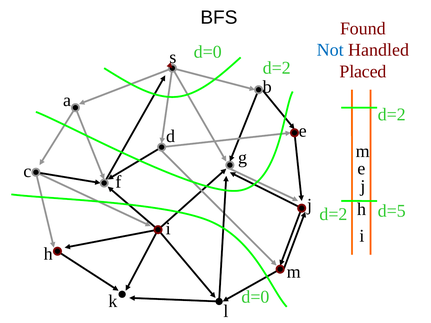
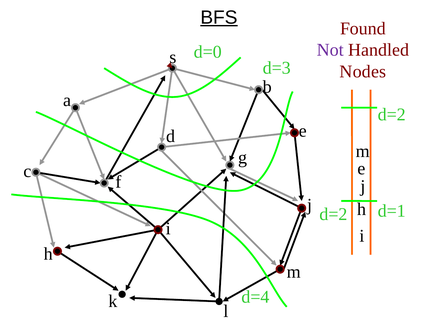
BFS underline: none -> present (219, 17)
Not colour: blue -> purple (330, 50)
d=2: d=2 -> d=3 (277, 68)
Placed: Placed -> Nodes (363, 72)
d=5: d=5 -> d=1 (392, 211)
d=0: d=0 -> d=4 (255, 297)
